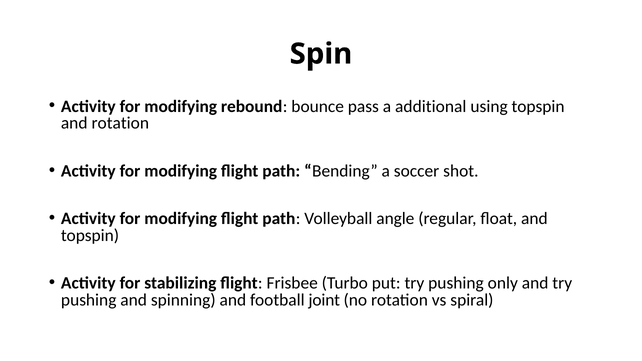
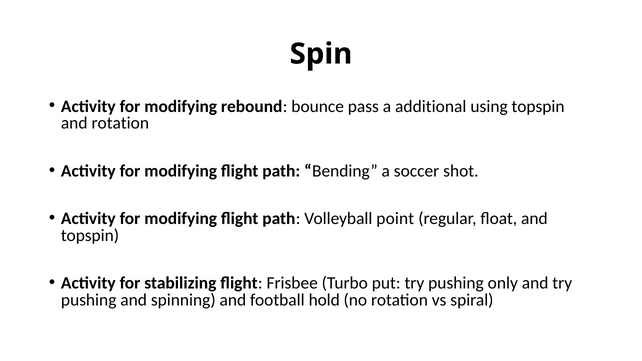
angle: angle -> point (395, 219)
joint: joint -> hold (324, 300)
